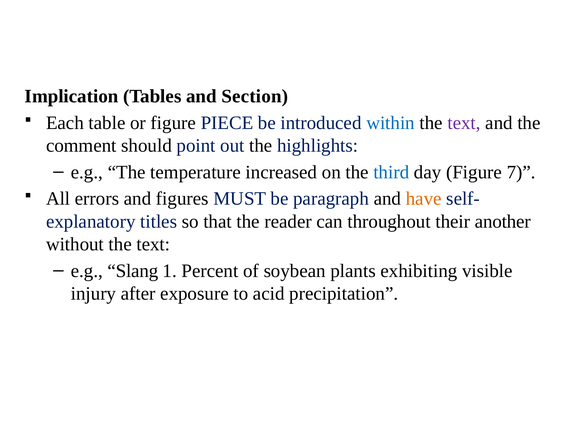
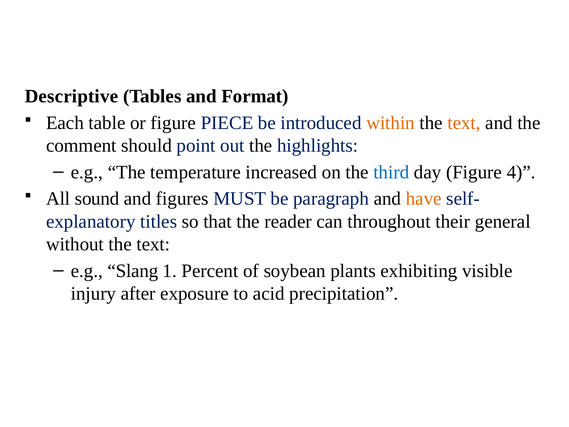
Implication: Implication -> Descriptive (71, 96)
Section: Section -> Format (255, 96)
within colour: blue -> orange (391, 123)
text colour: purple -> orange (464, 123)
7: 7 -> 4 (521, 172)
errors: errors -> sound (97, 199)
another: another -> general (503, 221)
